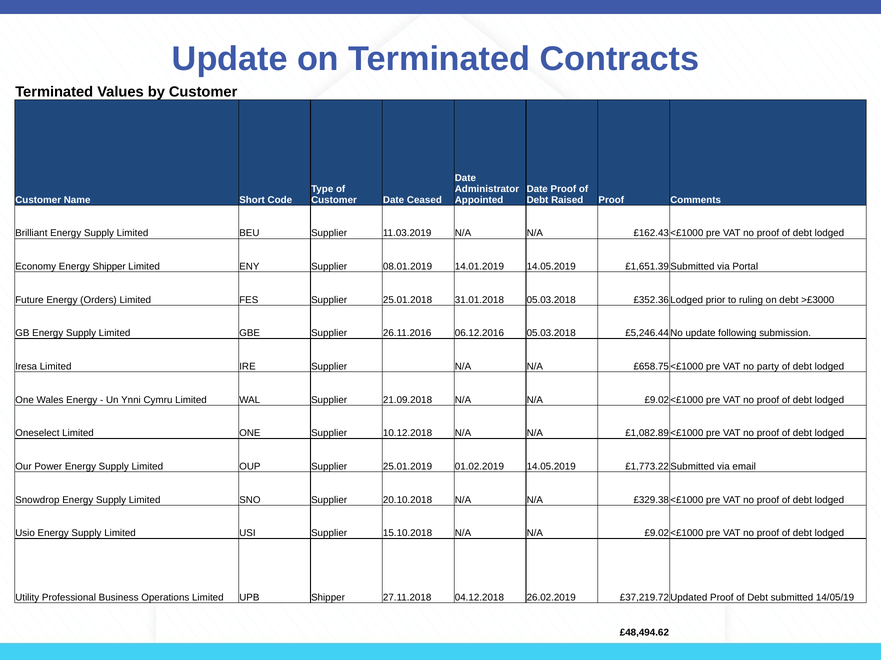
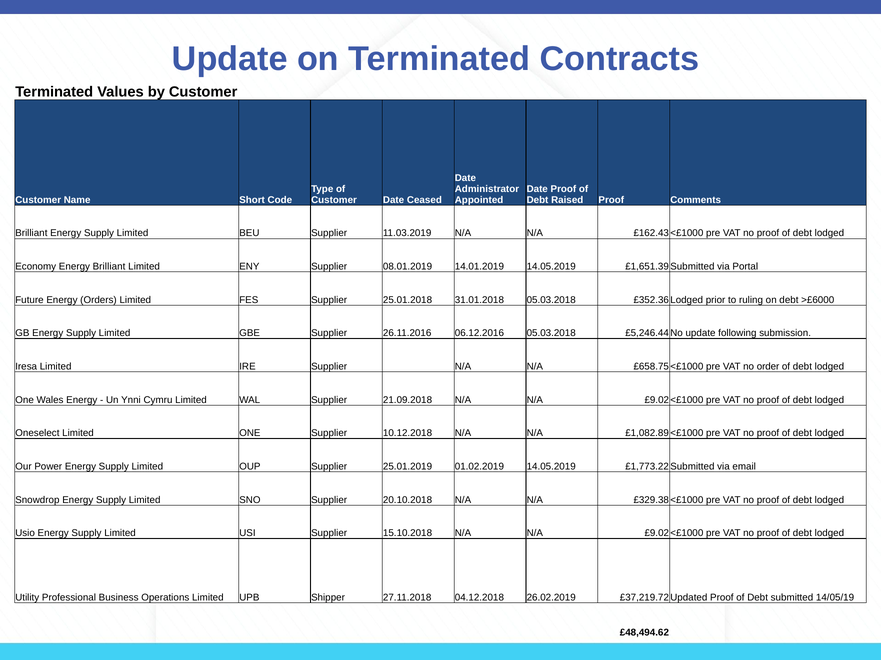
Energy Shipper: Shipper -> Brilliant (109, 267)
>£3000: >£3000 -> >£6000 (818, 300)
party: party -> order (768, 367)
